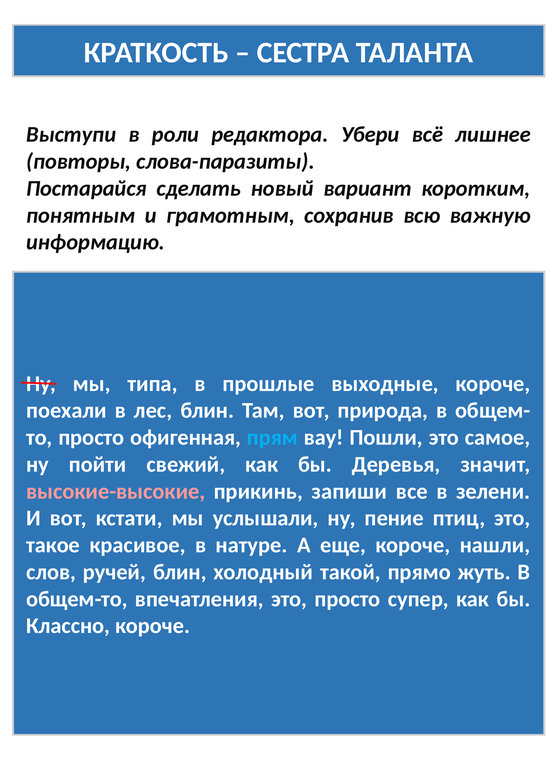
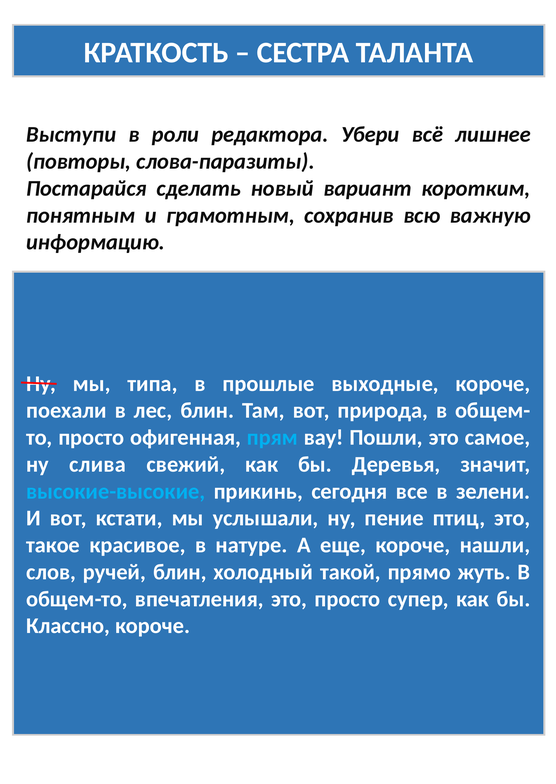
пойти: пойти -> слива (98, 464)
высокие-высокие colour: pink -> light blue (116, 491)
запиши: запиши -> сегодня (349, 491)
